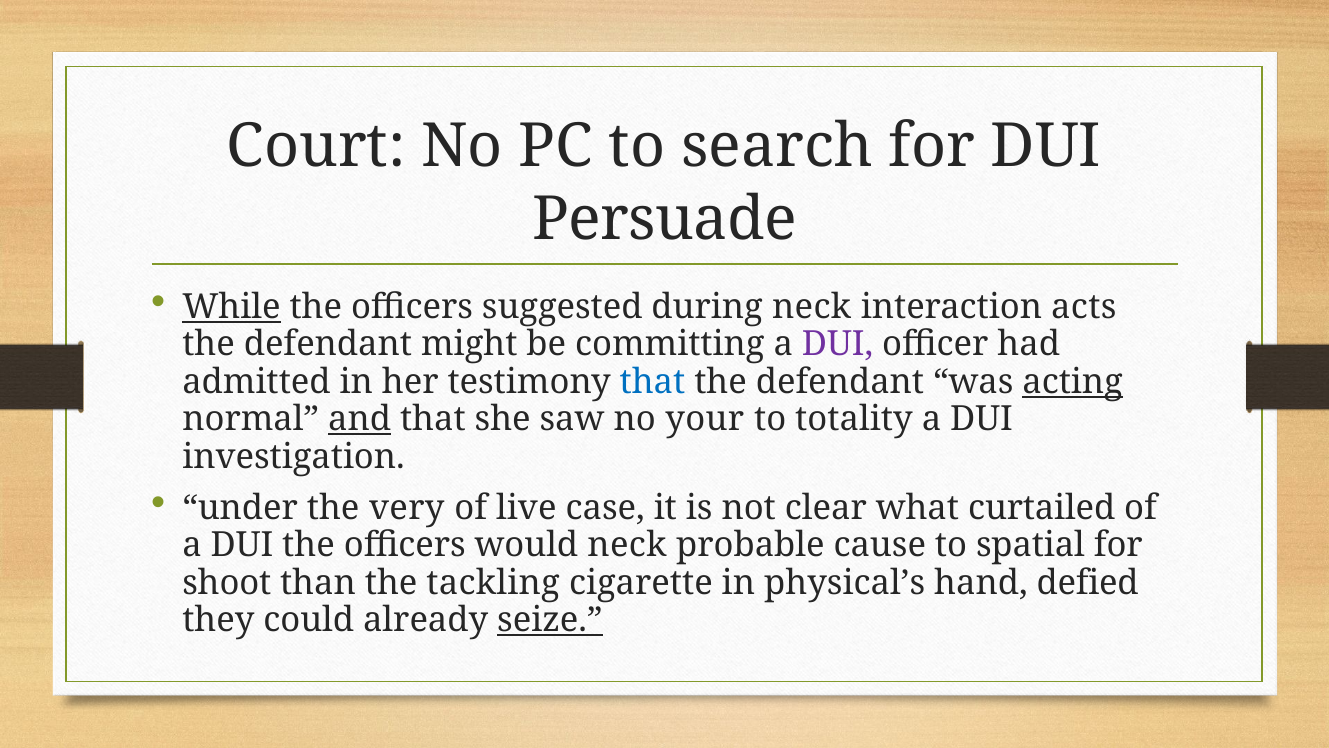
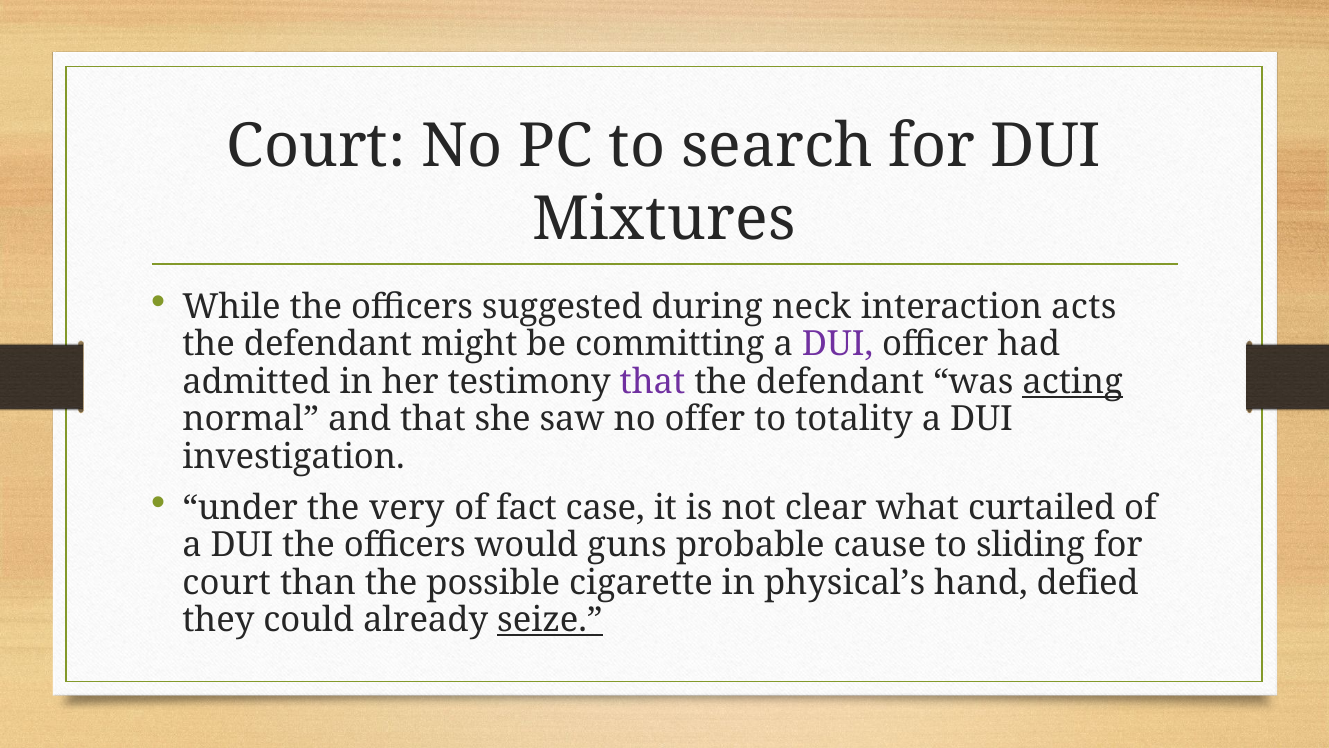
Persuade: Persuade -> Mixtures (664, 219)
While underline: present -> none (231, 307)
that colour: blue -> purple (652, 382)
and underline: present -> none (360, 419)
your: your -> offer (705, 419)
live: live -> fact (526, 508)
would neck: neck -> guns (627, 545)
spatial: spatial -> sliding (1031, 545)
shoot: shoot -> court (227, 582)
tackling: tackling -> possible (493, 582)
